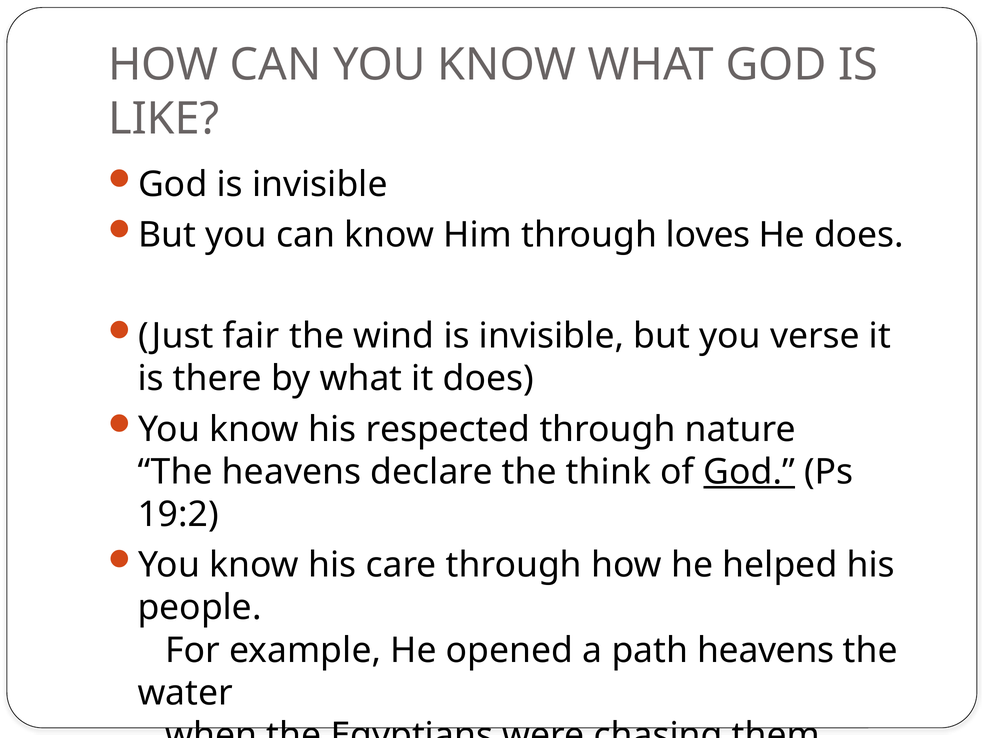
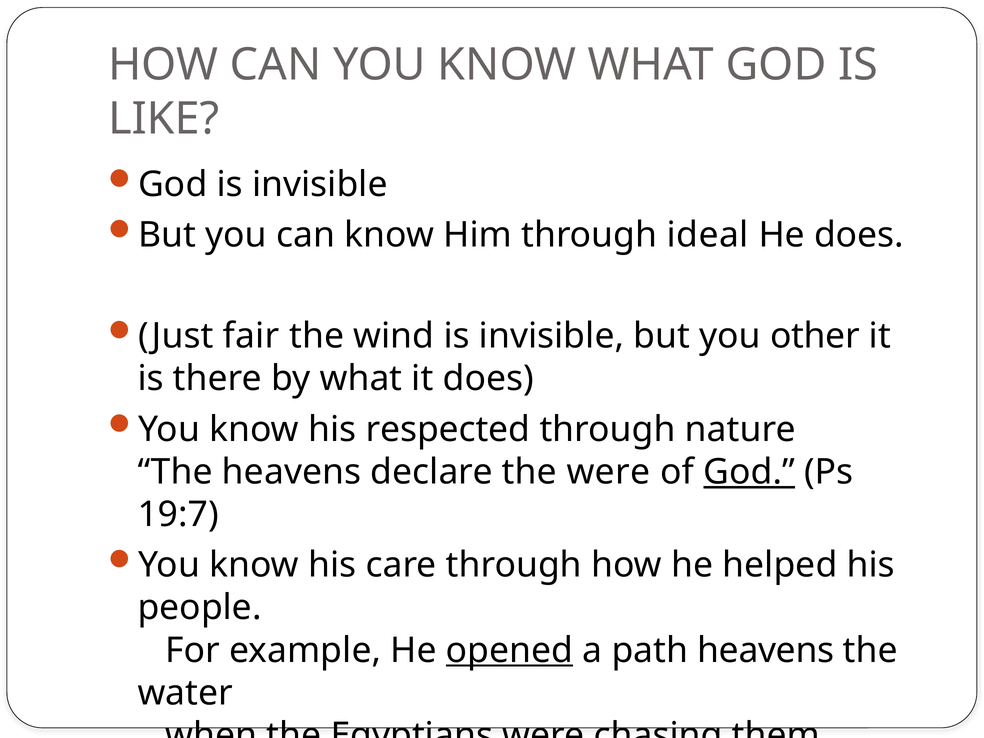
loves: loves -> ideal (708, 235)
verse: verse -> other (815, 336)
the think: think -> were (608, 472)
19:2: 19:2 -> 19:7 (178, 515)
opened underline: none -> present (510, 650)
